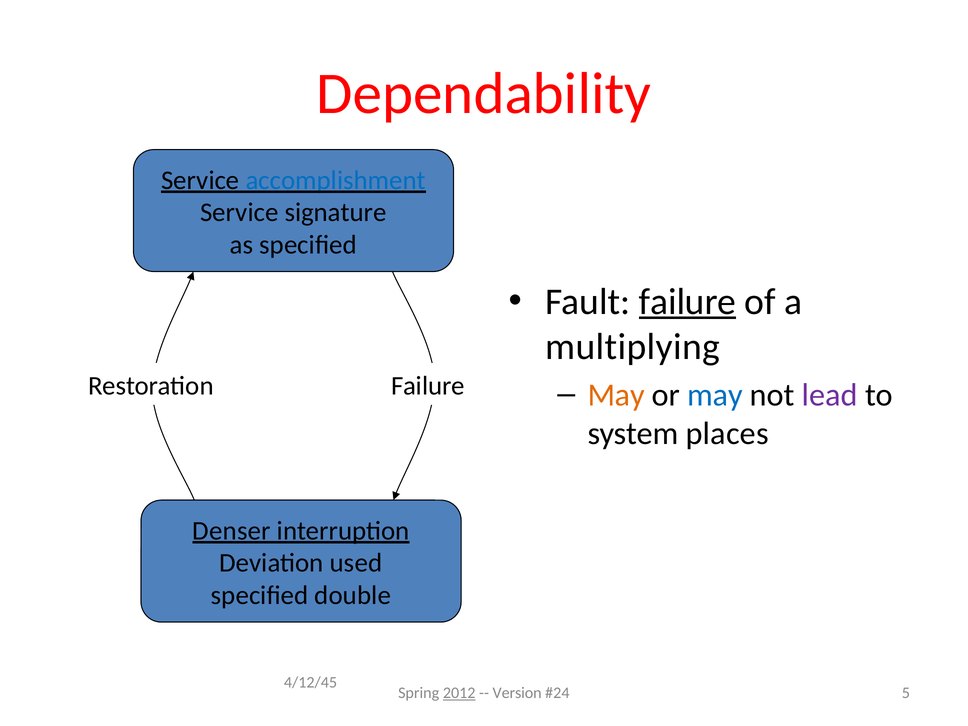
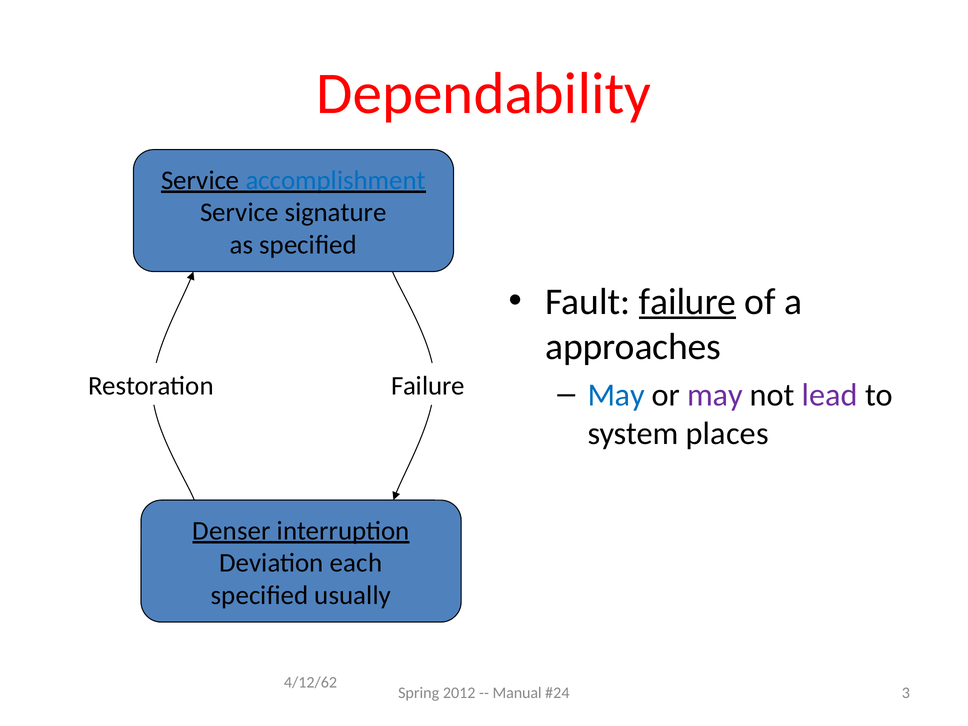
multiplying: multiplying -> approaches (633, 347)
May colour: orange -> blue (616, 395)
may colour: blue -> purple (715, 395)
used: used -> each (356, 563)
double: double -> usually (353, 595)
4/12/45: 4/12/45 -> 4/12/62 (311, 683)
2012 underline: present -> none (459, 693)
Version: Version -> Manual (517, 693)
5: 5 -> 3 (906, 693)
